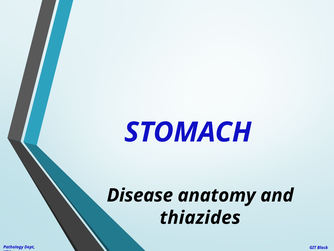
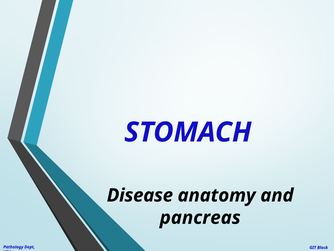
thiazides: thiazides -> pancreas (200, 217)
